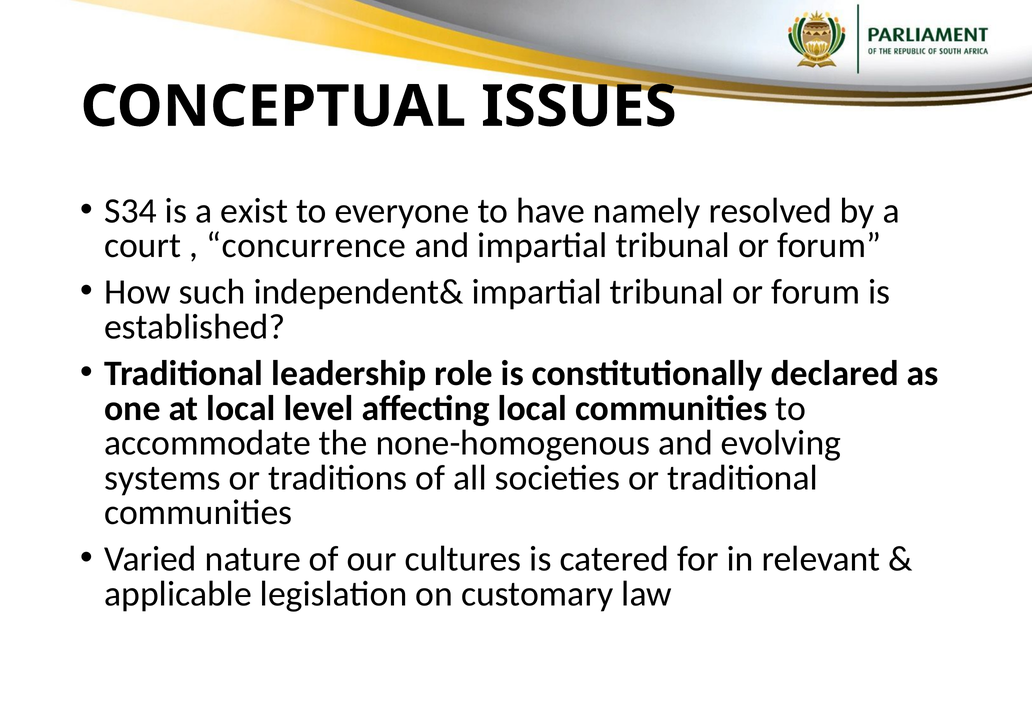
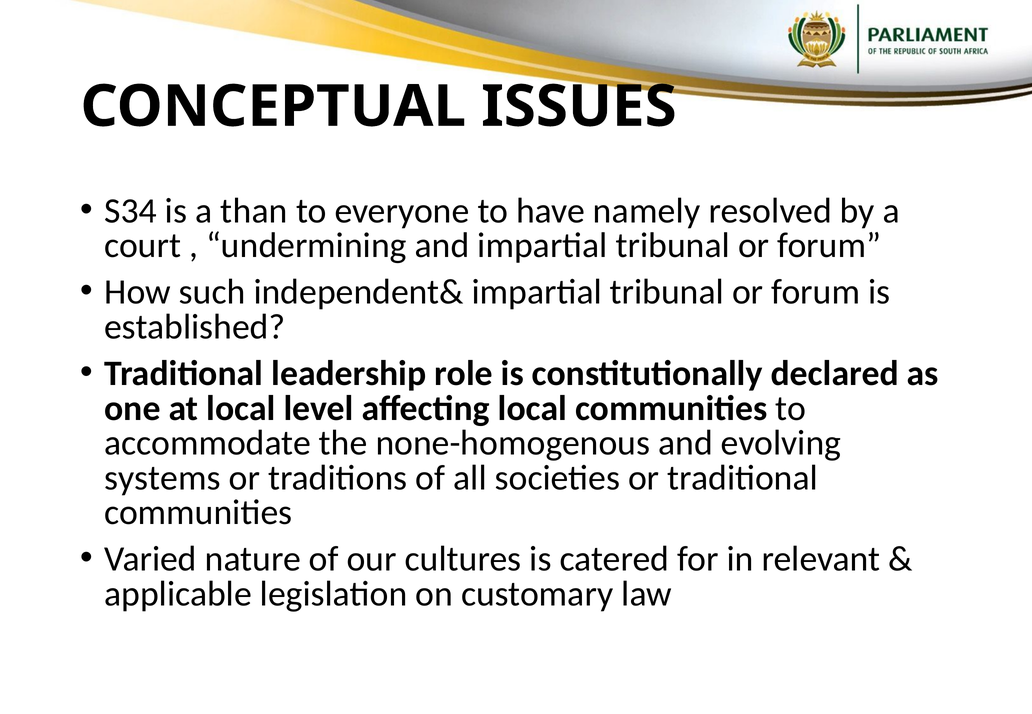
exist: exist -> than (254, 211)
concurrence: concurrence -> undermining (306, 246)
